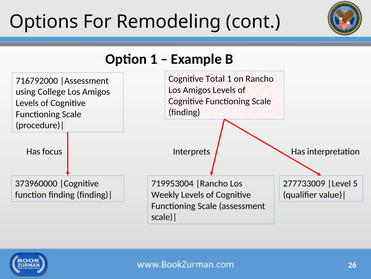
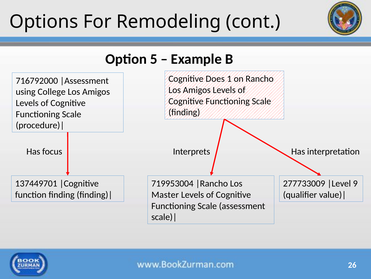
Option 1: 1 -> 5 (154, 59)
Total: Total -> Does (215, 79)
373960000: 373960000 -> 137449701 (36, 183)
5: 5 -> 9 (355, 183)
Weekly: Weekly -> Master (165, 194)
